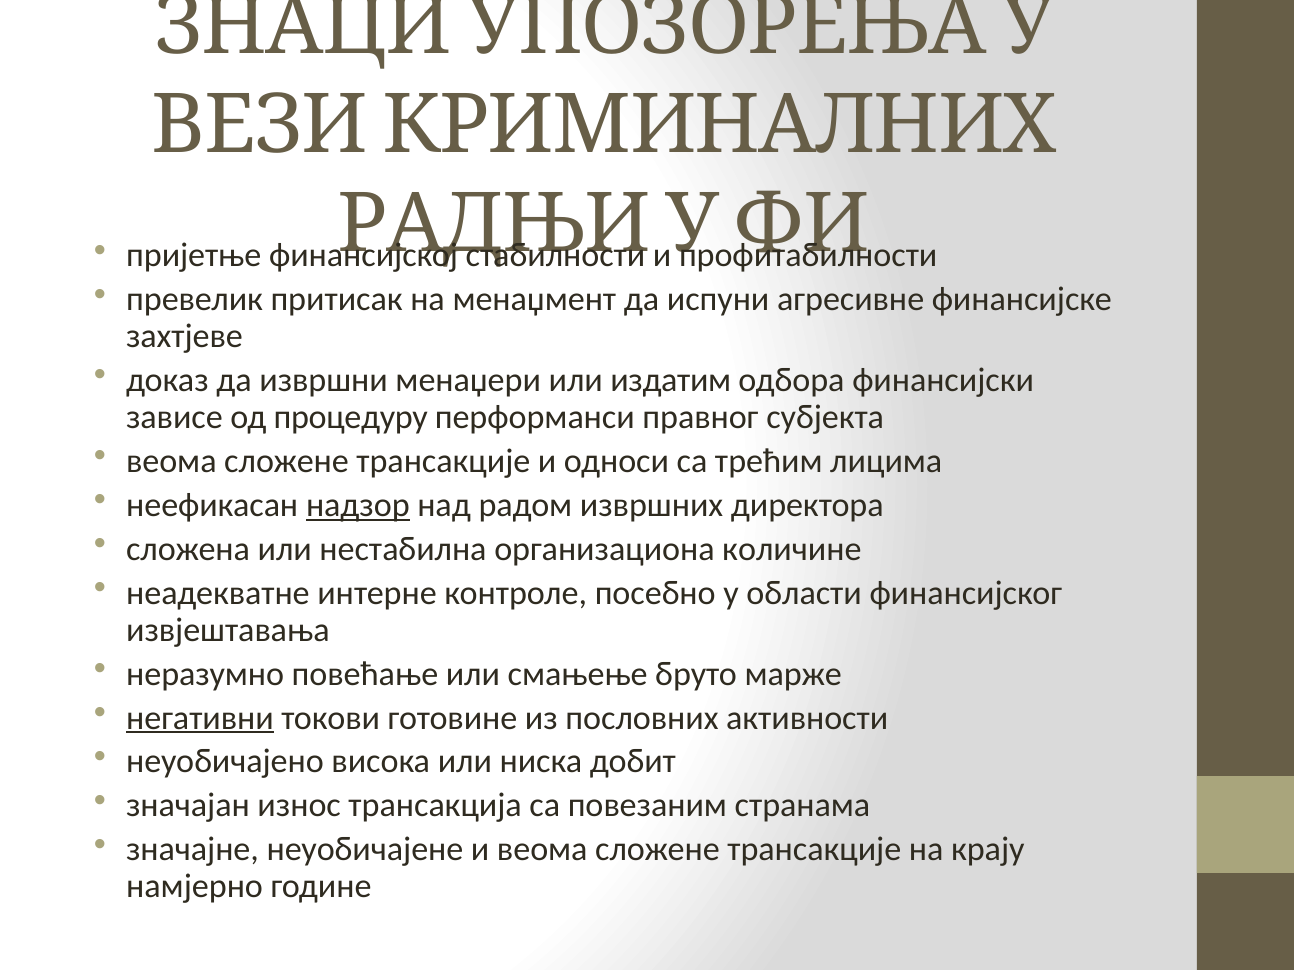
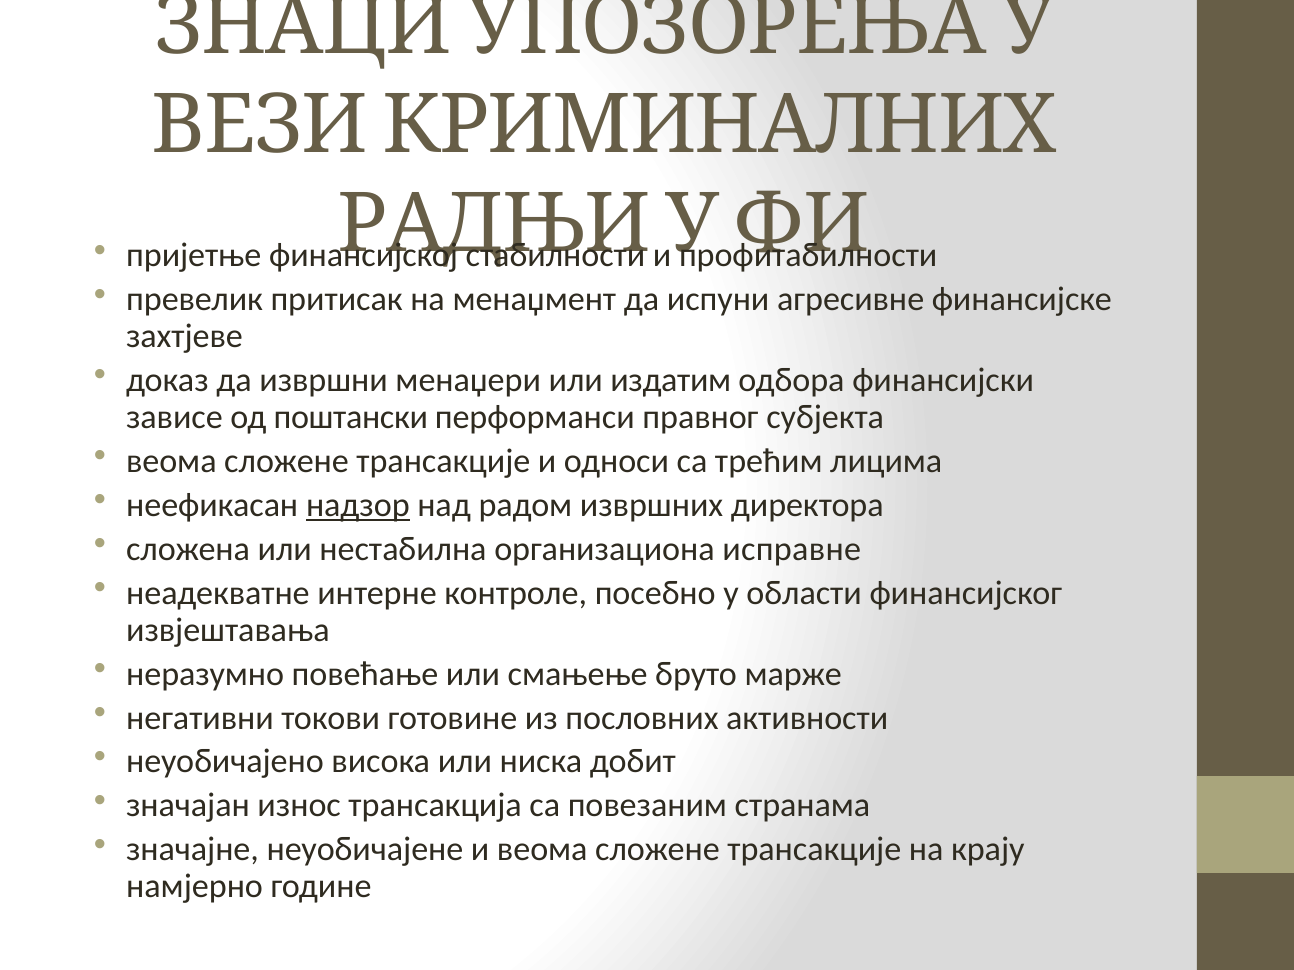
процедуру: процедуру -> поштански (351, 417)
количине: количине -> исправне (792, 549)
негативни underline: present -> none (200, 718)
